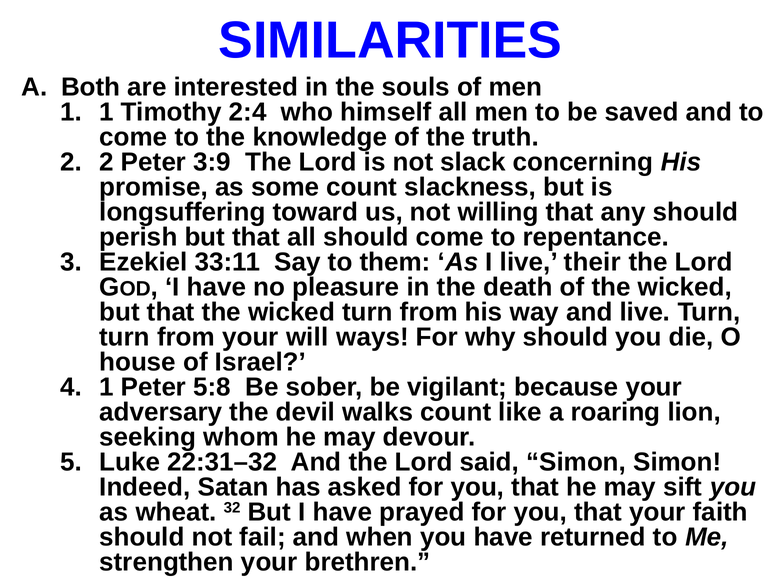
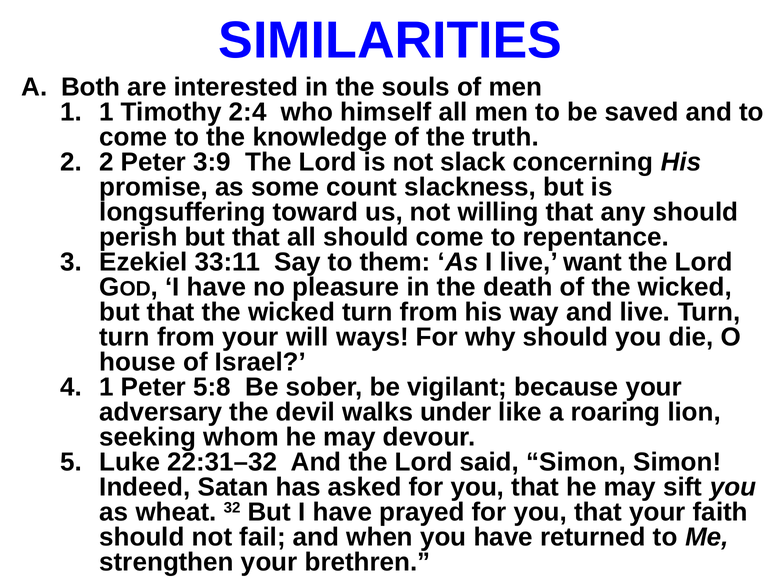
their: their -> want (593, 262)
walks count: count -> under (456, 412)
